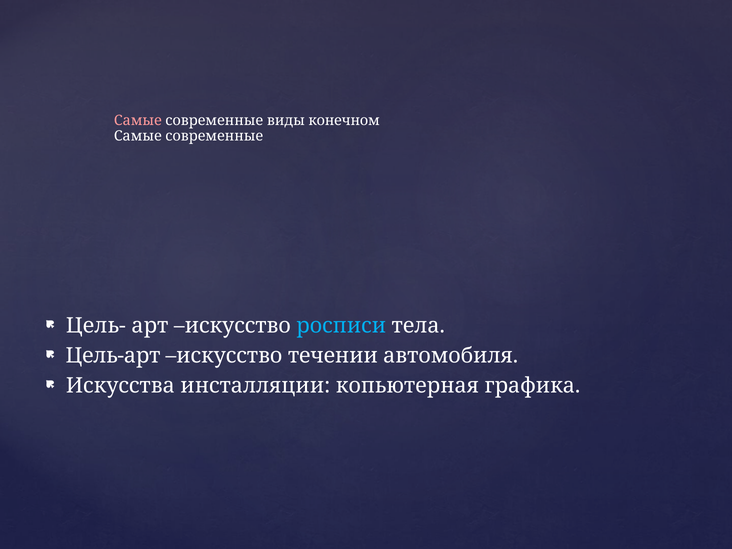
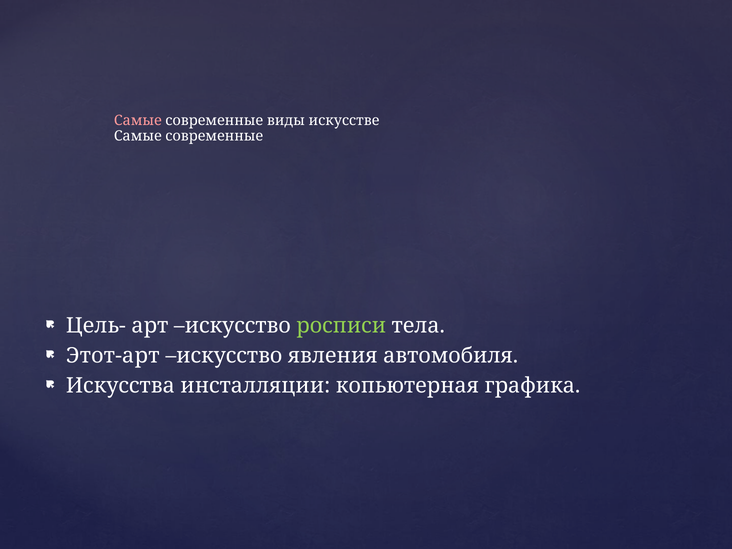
конечном: конечном -> искусстве (344, 120)
росписи colour: light blue -> light green (341, 326)
Цель-арт: Цель-арт -> Этот-арт (113, 356)
течении: течении -> явления (333, 356)
